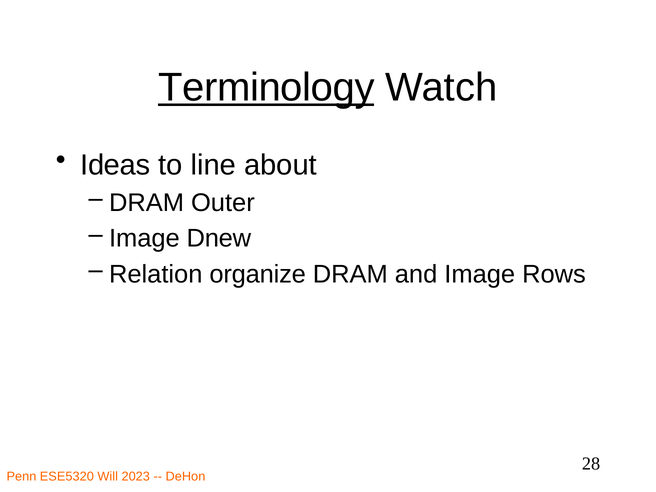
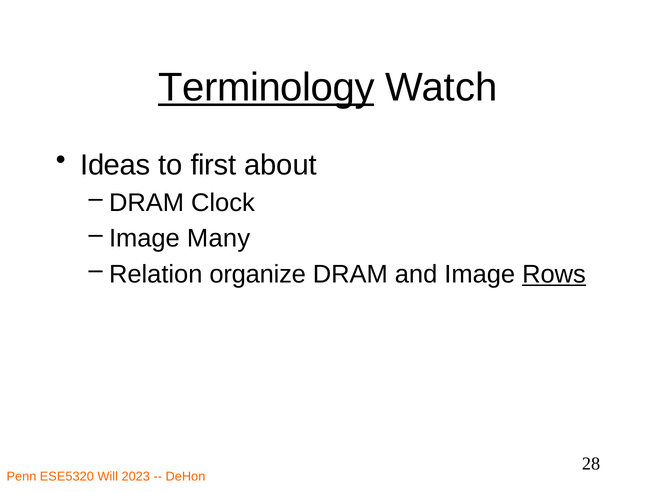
line: line -> first (213, 165)
Outer: Outer -> Clock (223, 203)
Dnew: Dnew -> Many (219, 238)
Rows underline: none -> present (554, 274)
